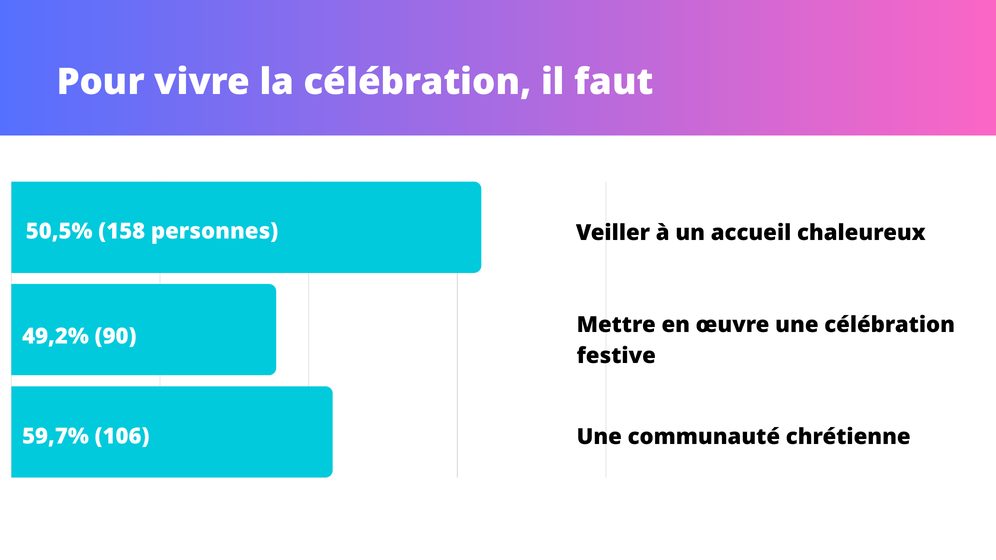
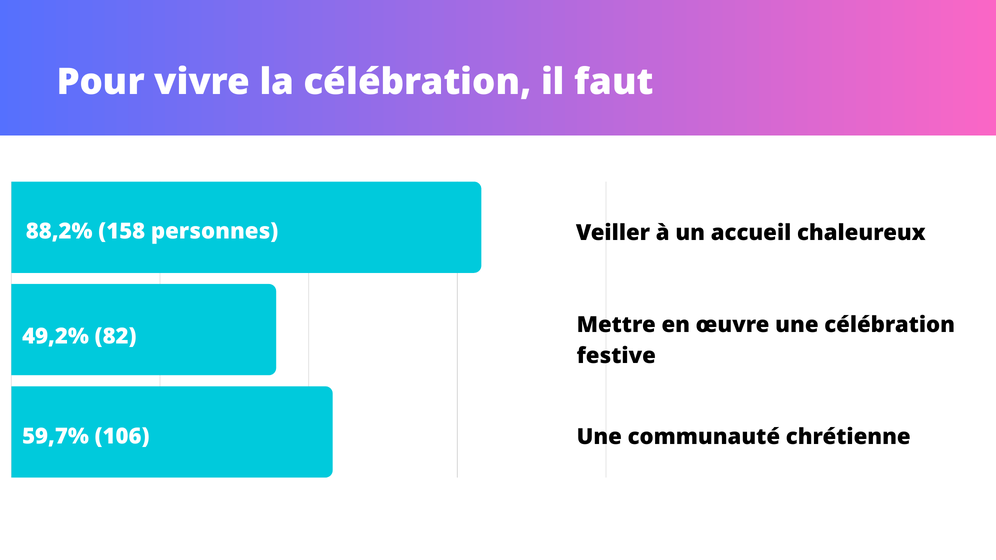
50,5%: 50,5% -> 88,2% (59, 232)
90: 90 -> 82 (116, 337)
